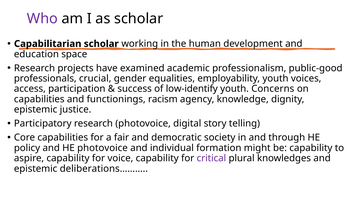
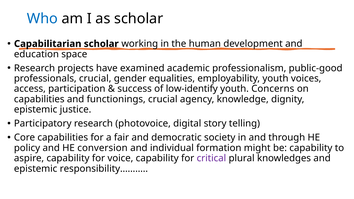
Who colour: purple -> blue (42, 19)
functionings racism: racism -> crucial (163, 99)
HE photovoice: photovoice -> conversion (102, 148)
deliberations………: deliberations……… -> responsibility……… (104, 169)
